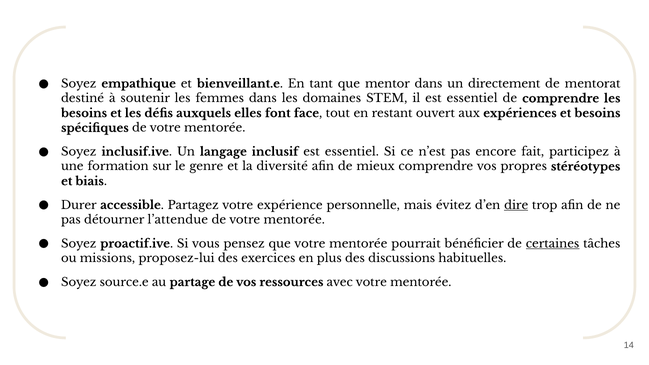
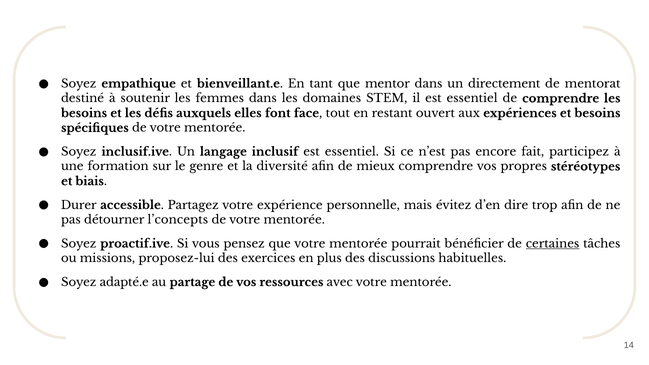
dire underline: present -> none (516, 205)
l’attendue: l’attendue -> l’concepts (178, 220)
source.e: source.e -> adapté.e (124, 282)
